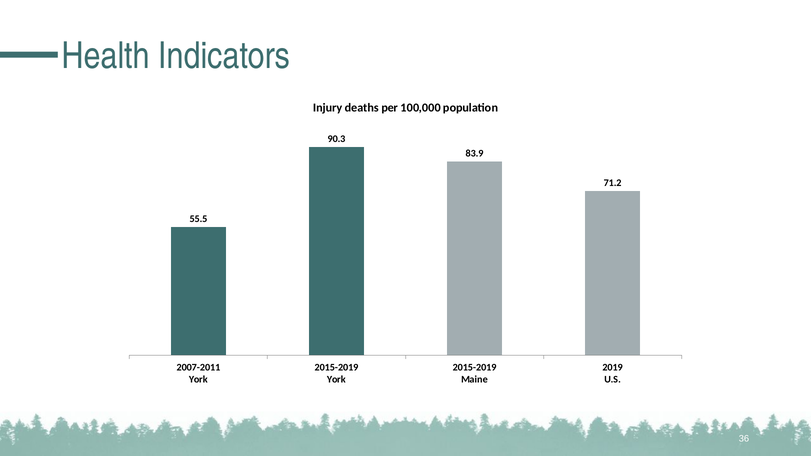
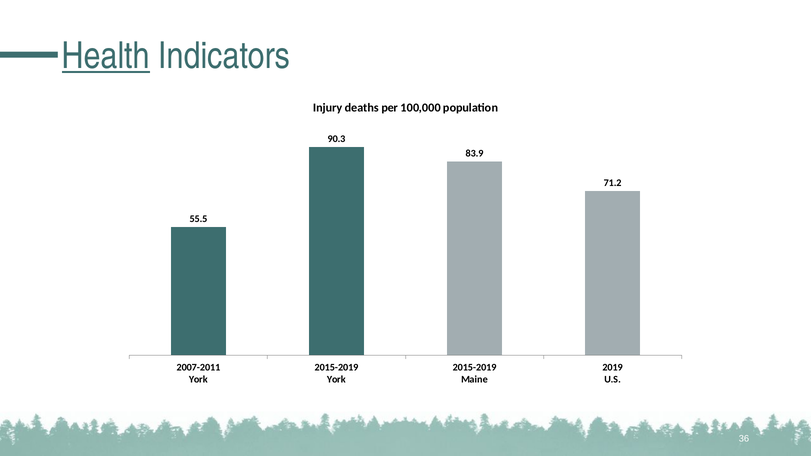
Health underline: none -> present (106, 56)
